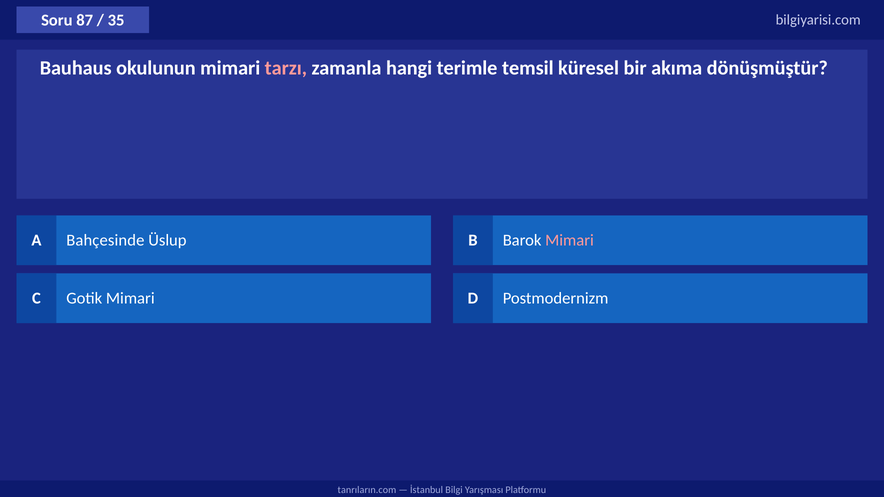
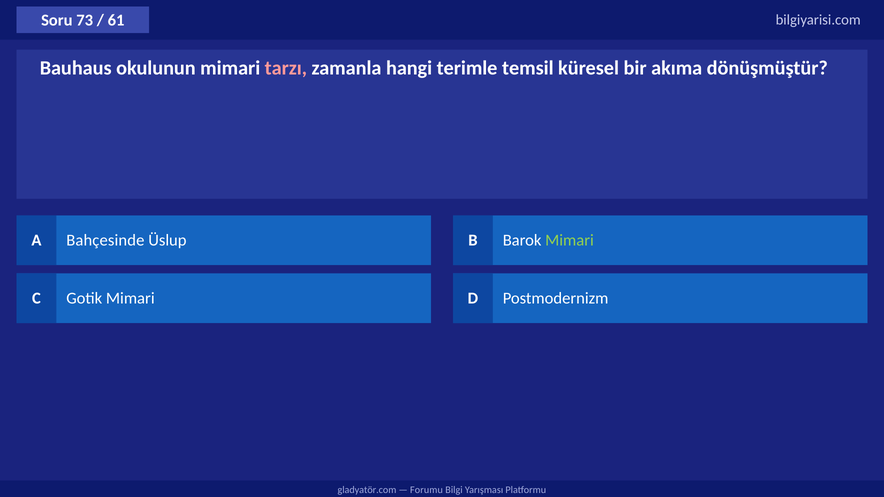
87: 87 -> 73 (85, 20)
35: 35 -> 61 (116, 20)
Mimari colour: pink -> light green (570, 241)
tanrıların.com: tanrıların.com -> gladyatör.com (367, 490)
İstanbul: İstanbul -> Forumu (426, 490)
